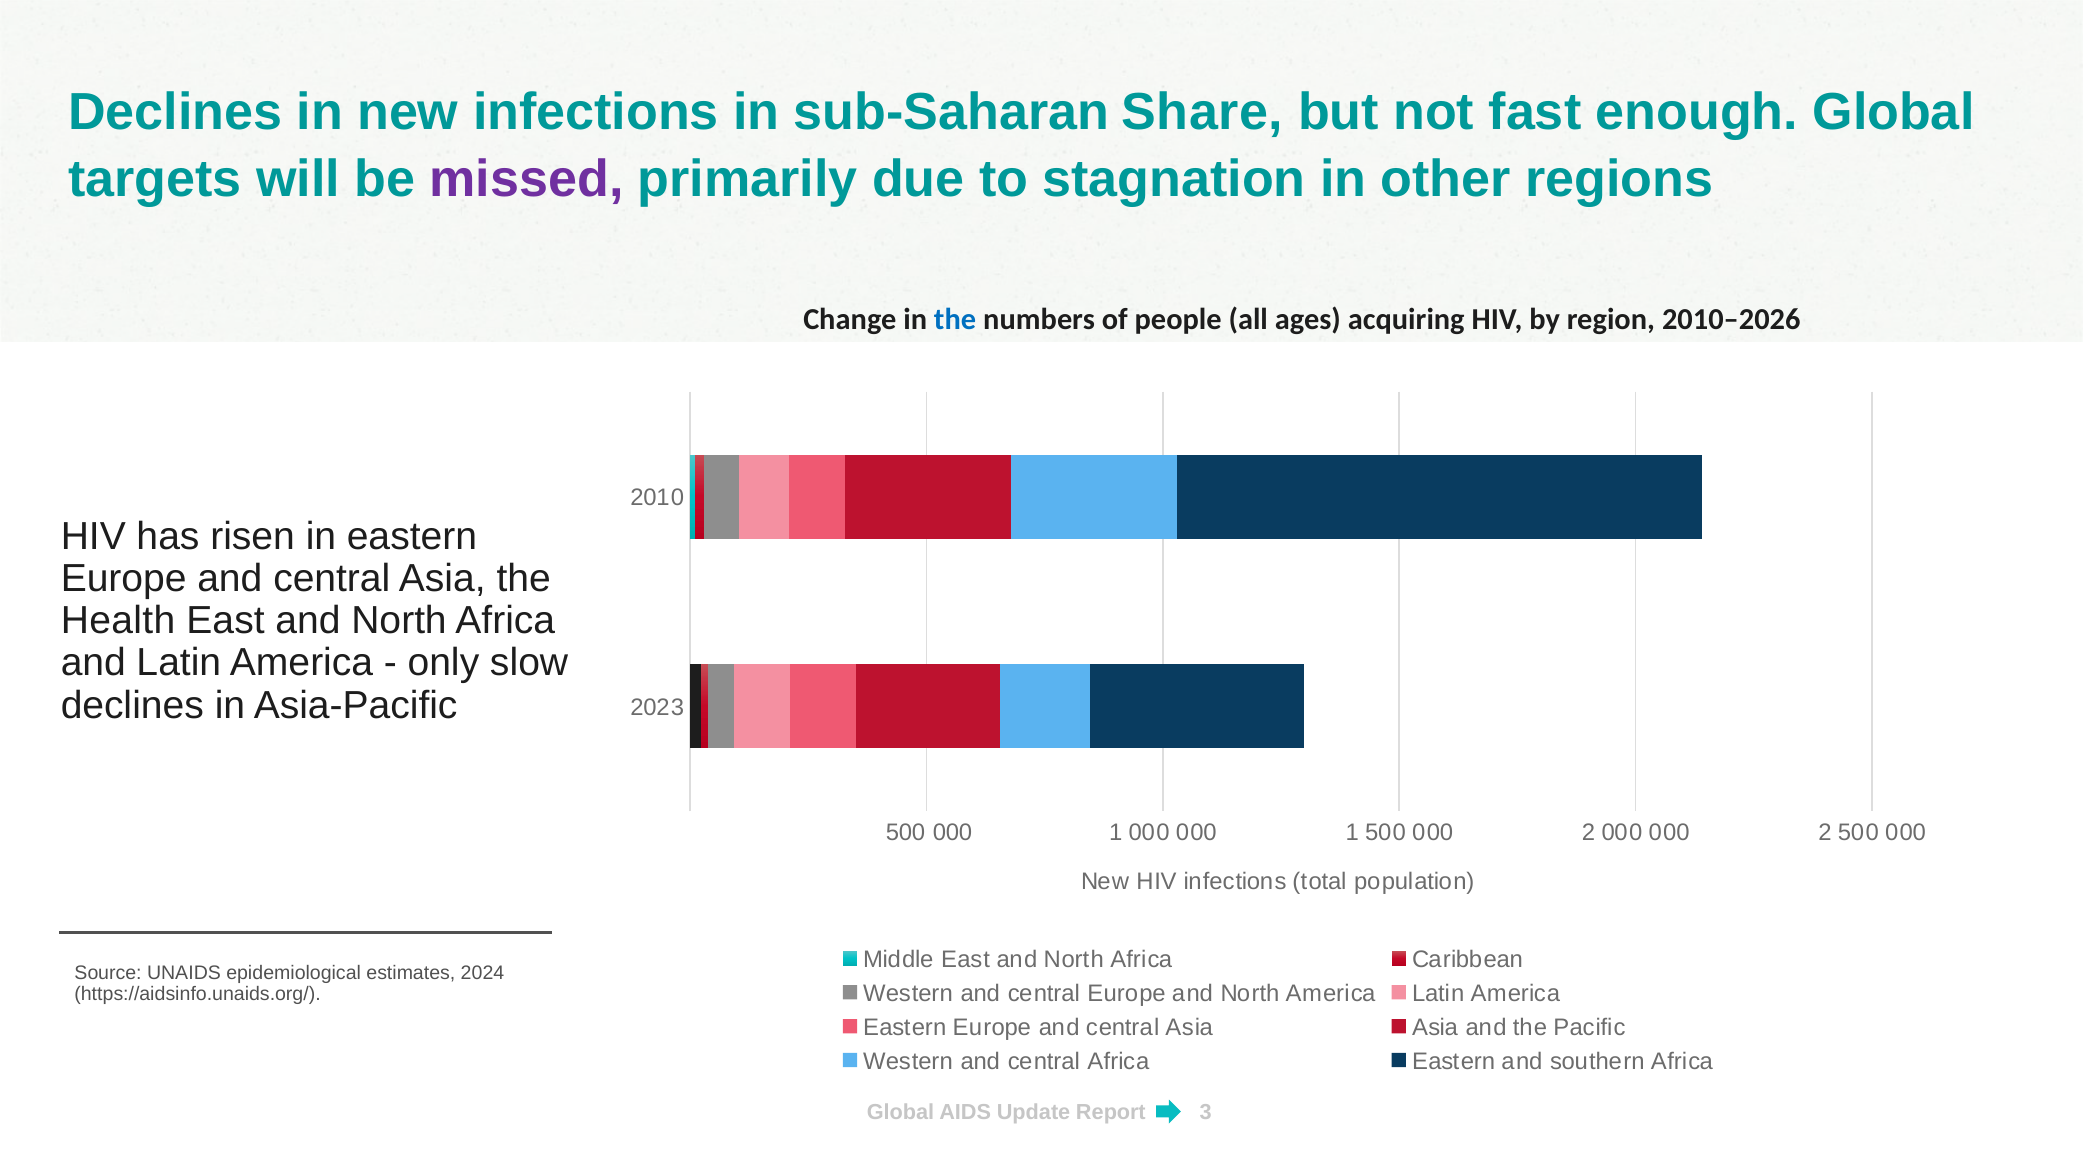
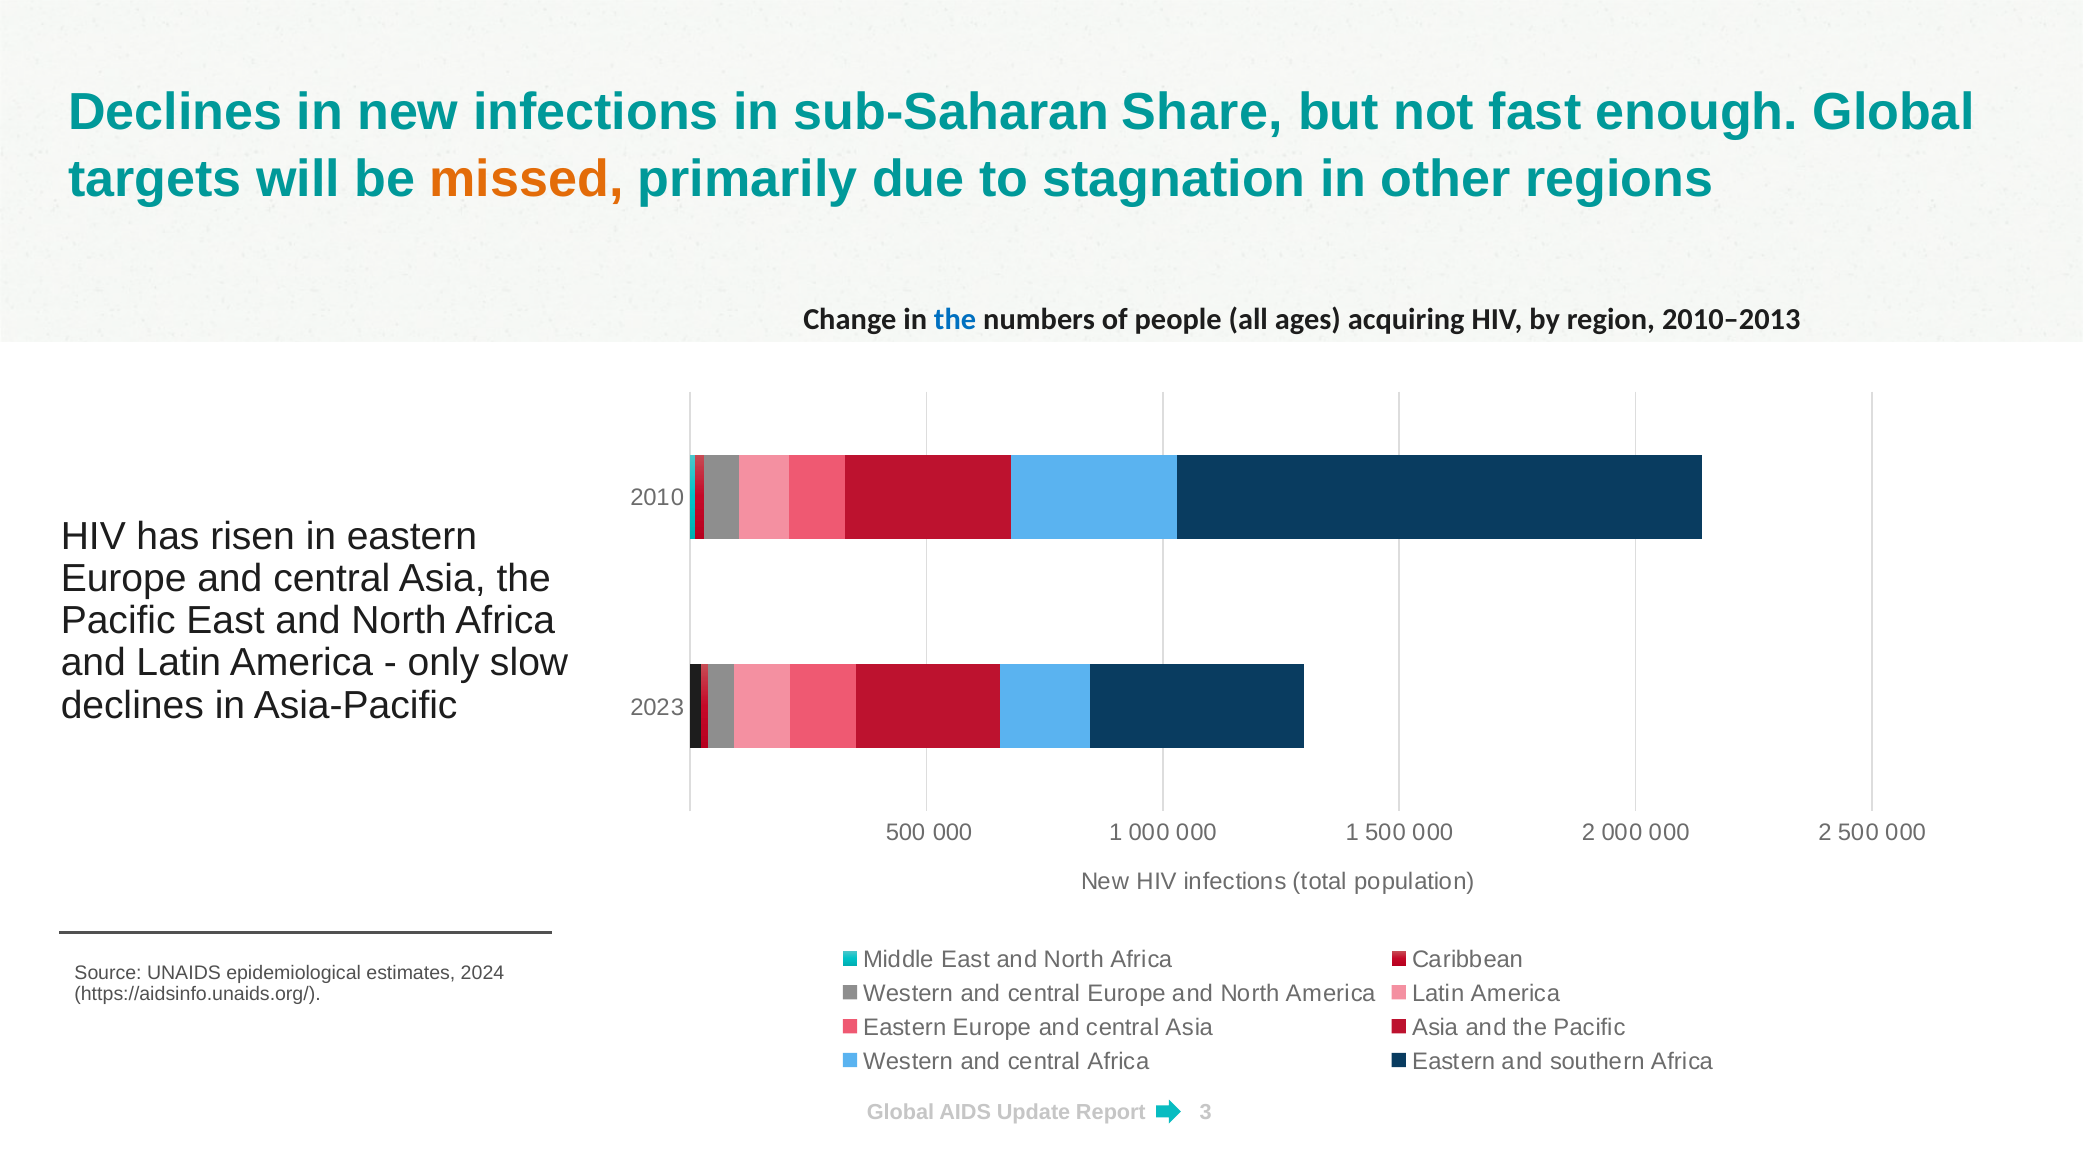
missed colour: purple -> orange (527, 180)
2010–2026: 2010–2026 -> 2010–2013 (1731, 319)
Health: Health -> Pacific (118, 621)
